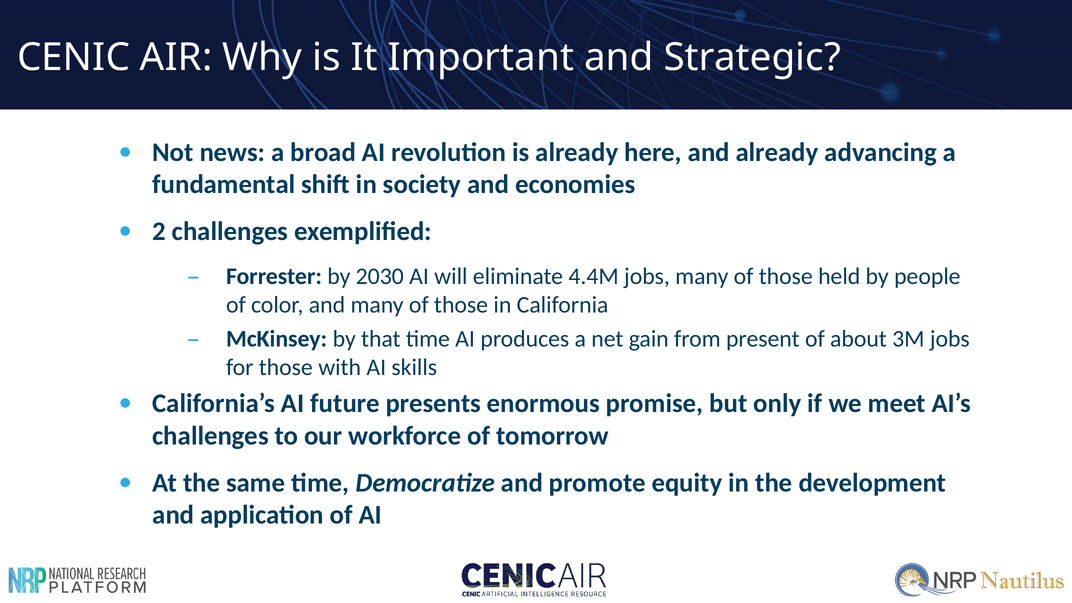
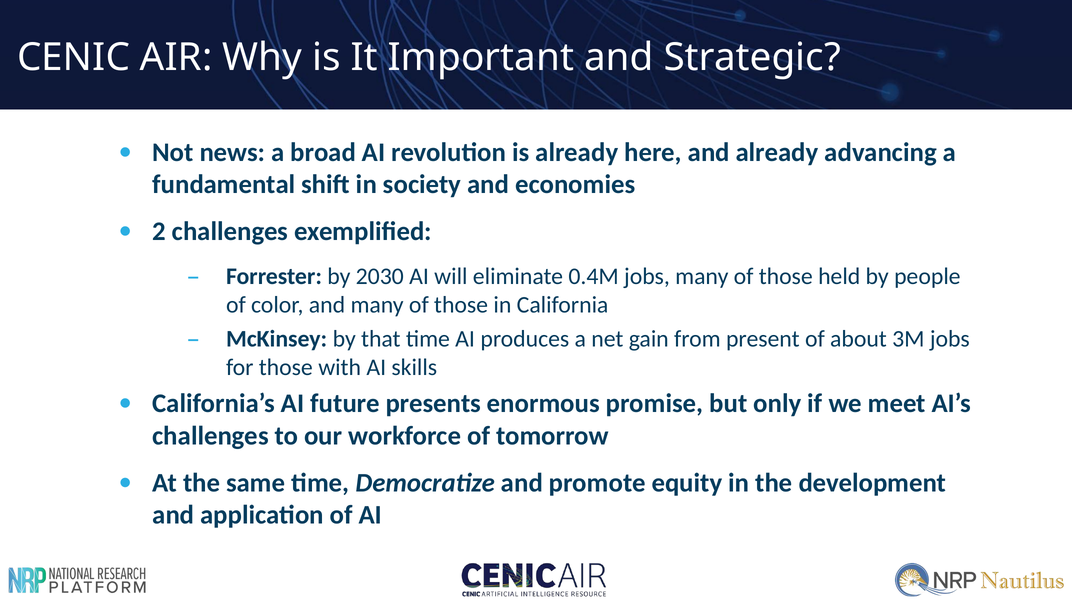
4.4M: 4.4M -> 0.4M (594, 277)
